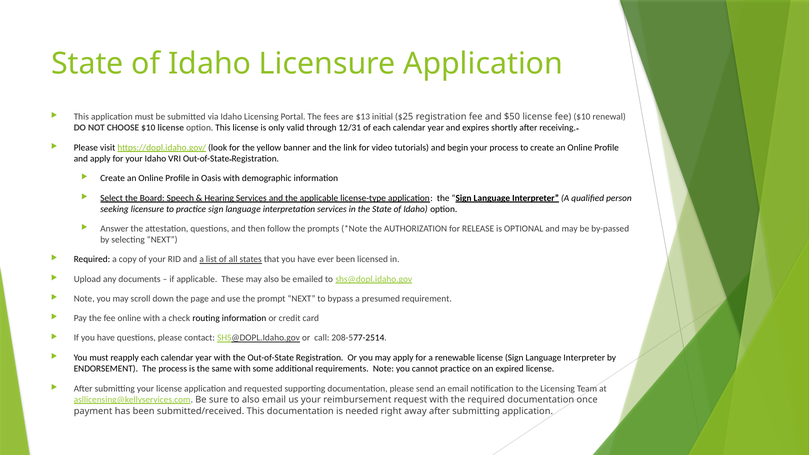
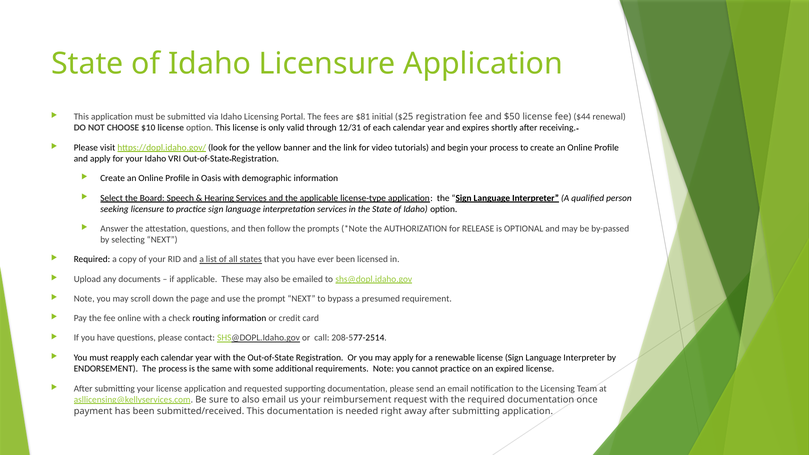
$13: $13 -> $81 (363, 117)
fee $10: $10 -> $44 (582, 117)
